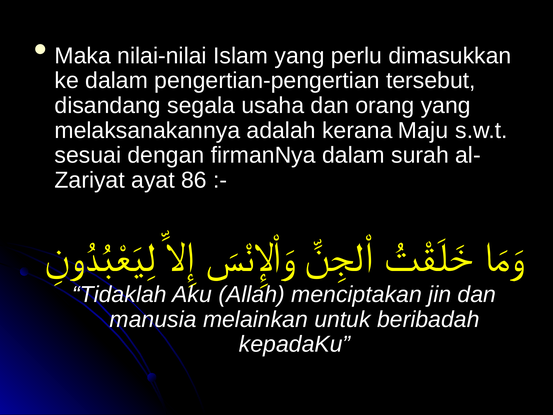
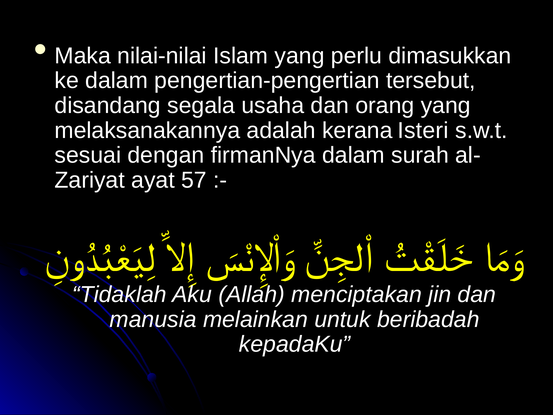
Maju: Maju -> Isteri (423, 130)
86: 86 -> 57 (194, 180)
